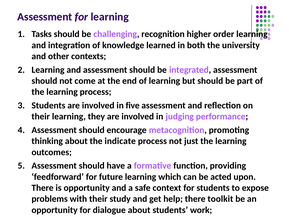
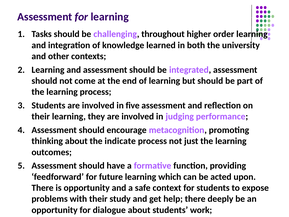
recognition: recognition -> throughout (163, 34)
toolkit: toolkit -> deeply (220, 199)
